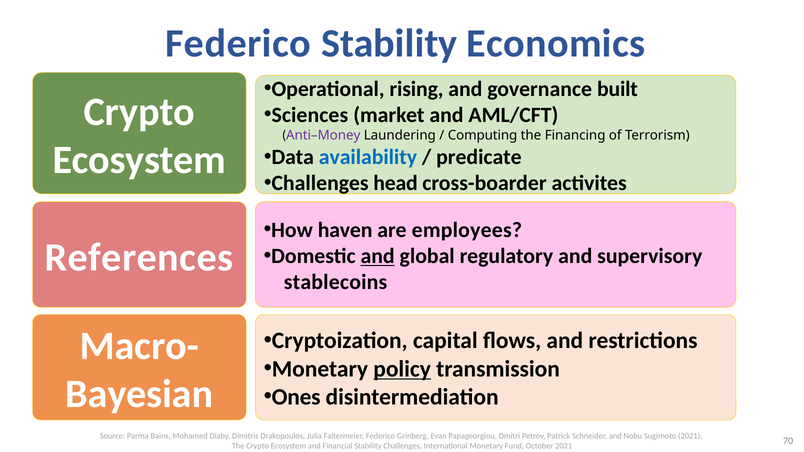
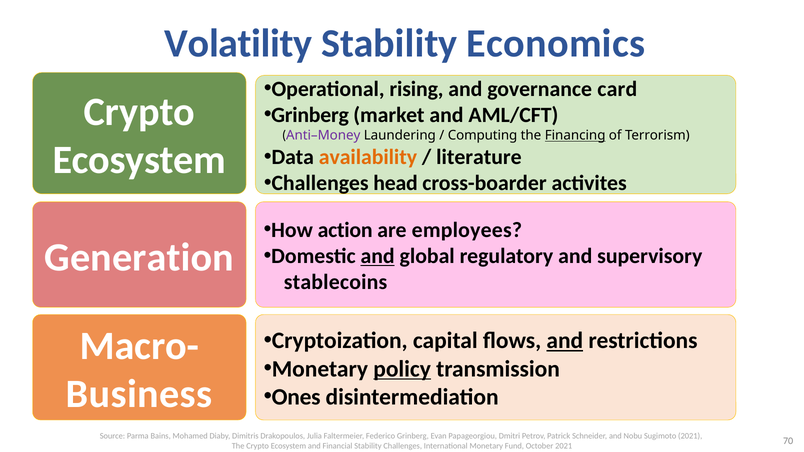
Federico: Federico -> Volatility (238, 44)
built: built -> card (617, 89)
Sciences: Sciences -> Grinberg (310, 115)
Financing underline: none -> present (575, 136)
availability colour: blue -> orange (368, 157)
predicate: predicate -> literature (479, 157)
haven: haven -> action (345, 230)
References: References -> Generation (139, 257)
and underline: none -> present (565, 341)
Bayesian: Bayesian -> Business (139, 394)
